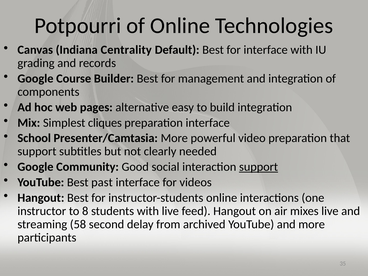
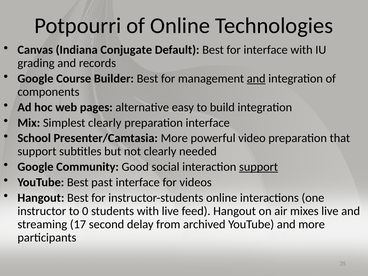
Centrality: Centrality -> Conjugate (126, 50)
and underline: none -> present (256, 79)
Simplest cliques: cliques -> clearly (105, 123)
8: 8 -> 0 (85, 211)
58: 58 -> 17 (78, 224)
